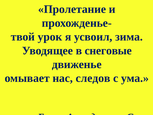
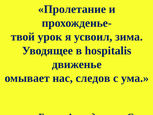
снеговые: снеговые -> hospitalis (108, 50)
